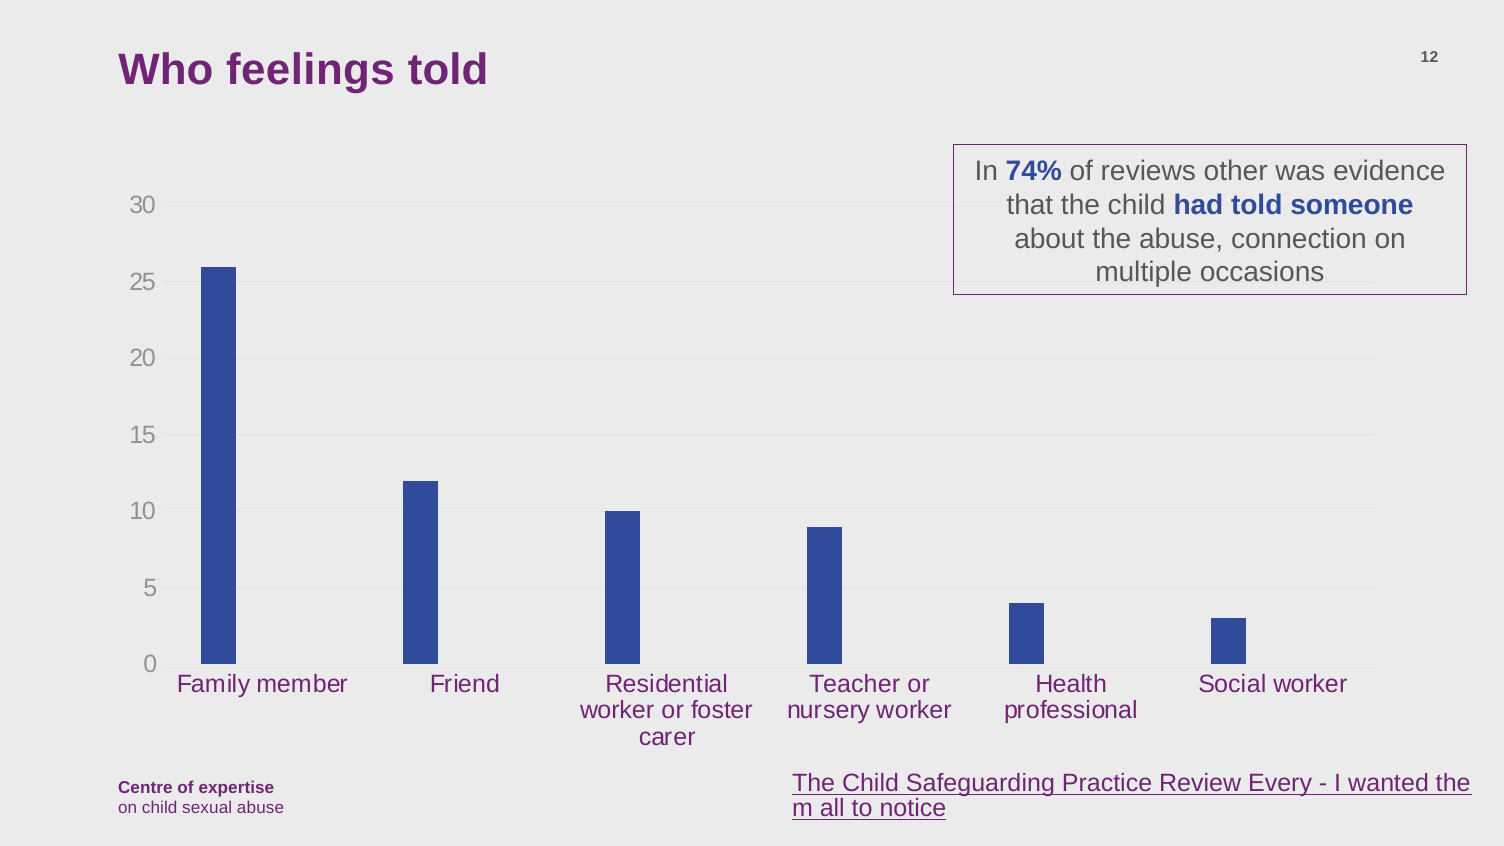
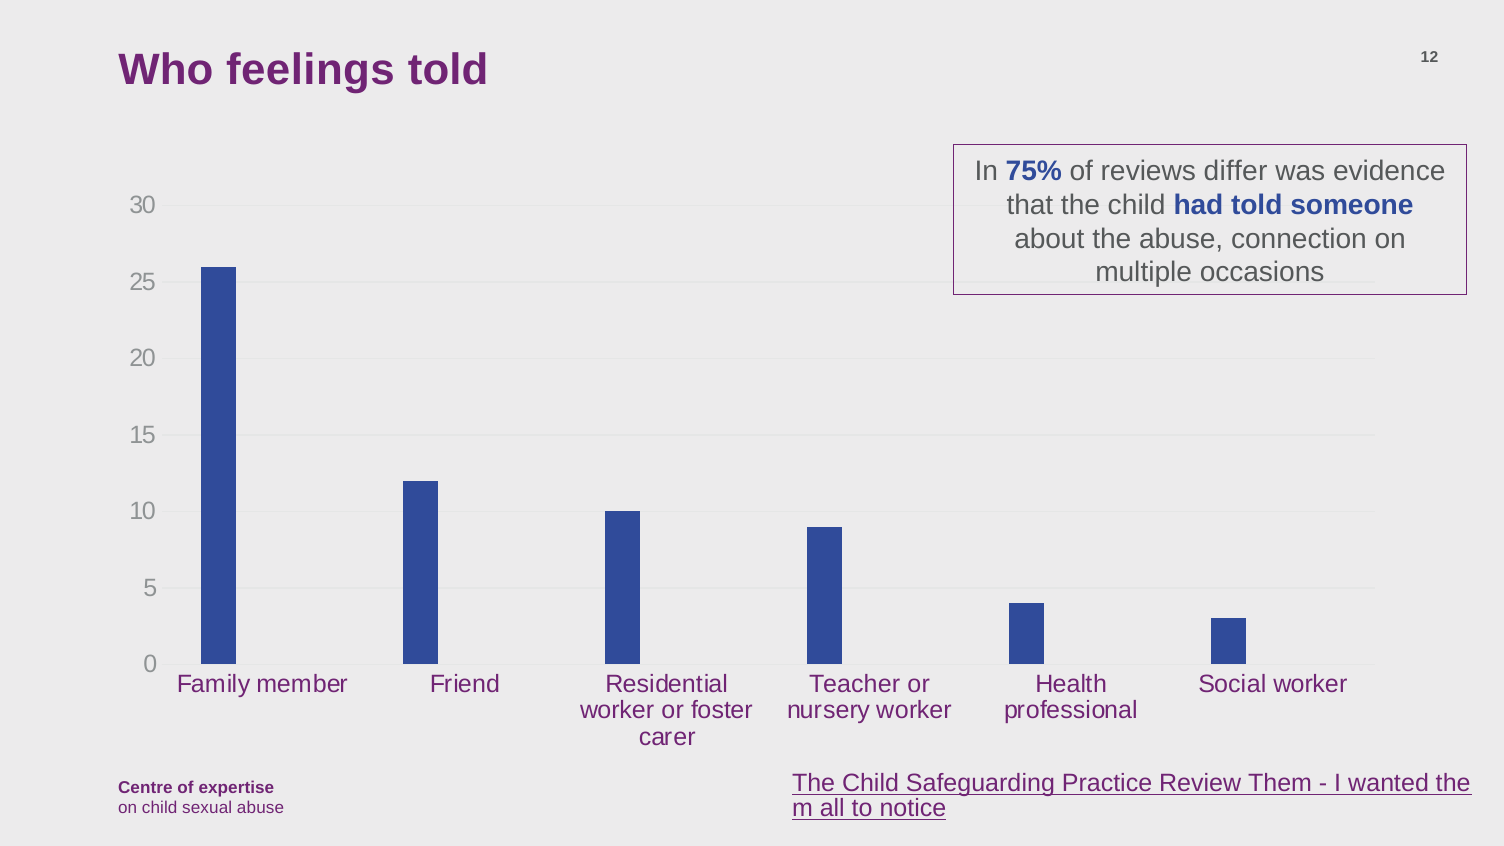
74%: 74% -> 75% (1034, 171)
other: other -> differ (1236, 171)
Every: Every -> Them (1280, 784)
